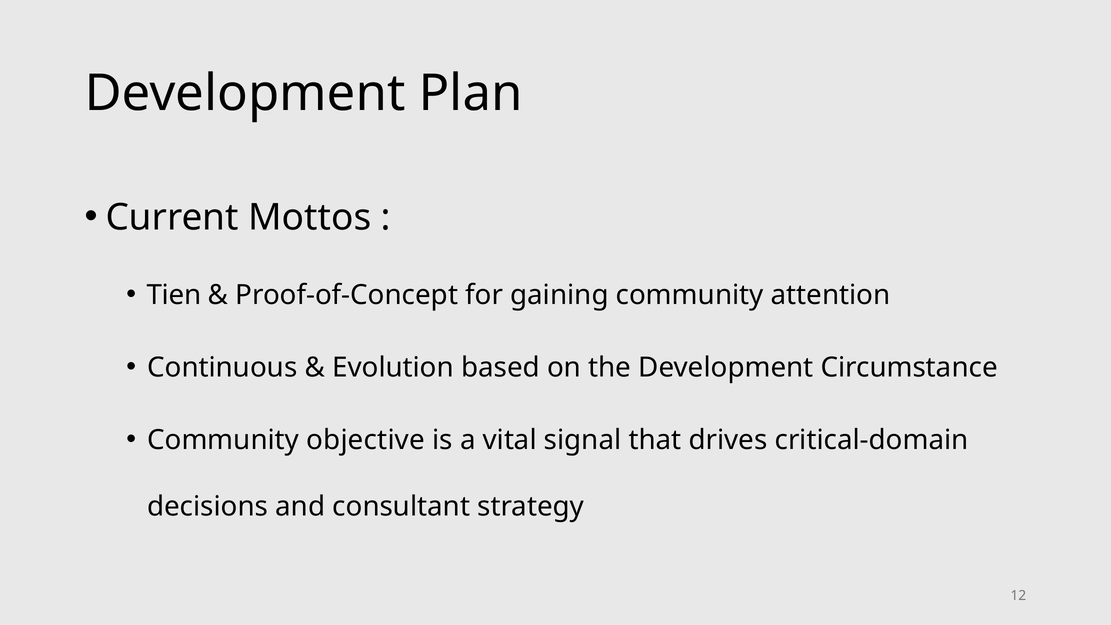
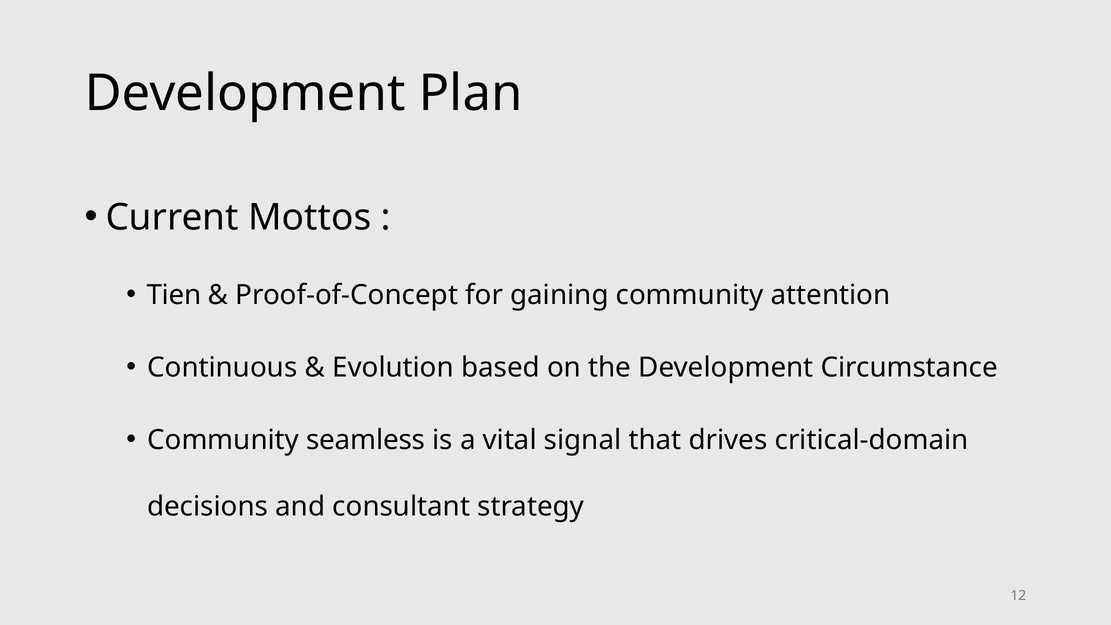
objective: objective -> seamless (366, 440)
